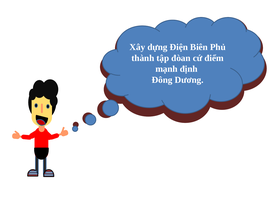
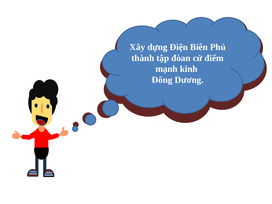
định: định -> kinh (189, 69)
